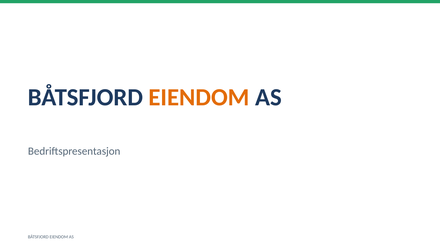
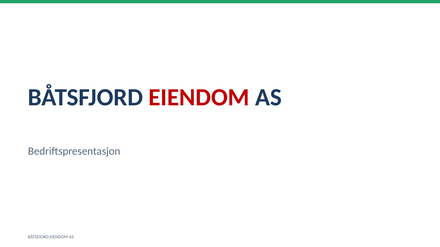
EIENDOM colour: orange -> red (199, 98)
